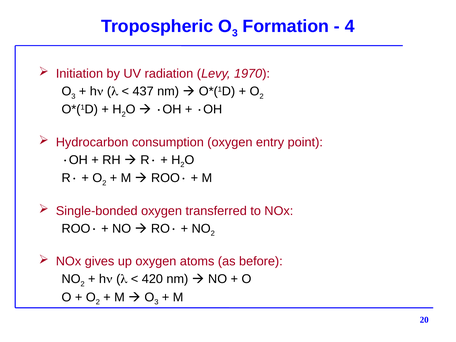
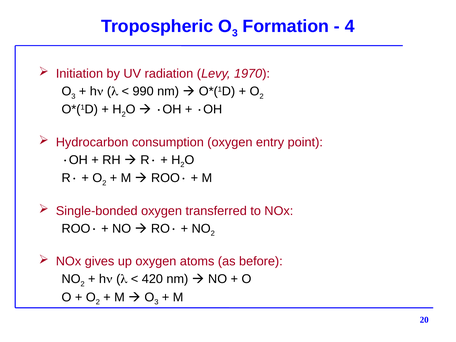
437: 437 -> 990 (143, 91)
